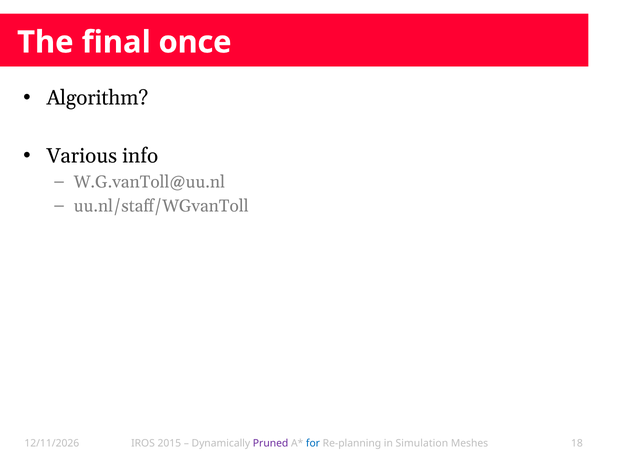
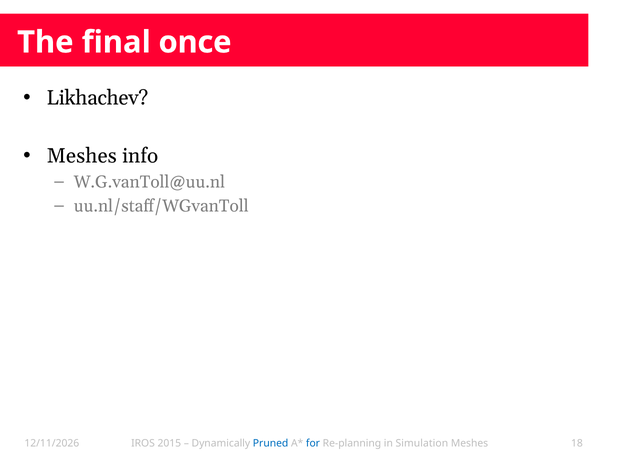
Algorithm: Algorithm -> Likhachev (97, 98)
Various: Various -> Meshes (82, 156)
Pruned colour: purple -> blue (271, 443)
